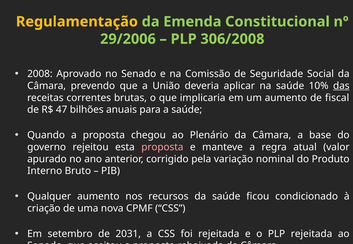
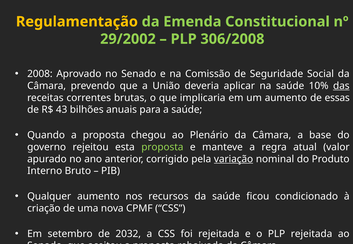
29/2006: 29/2006 -> 29/2002 (128, 39)
fiscal: fiscal -> essas (337, 98)
47: 47 -> 43 (62, 110)
proposta colour: pink -> light green (162, 147)
variação underline: none -> present (234, 159)
2031: 2031 -> 2032 (128, 234)
